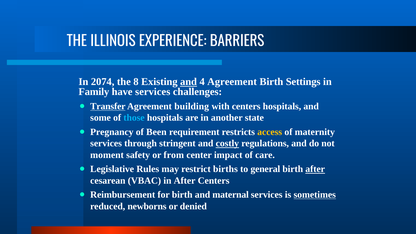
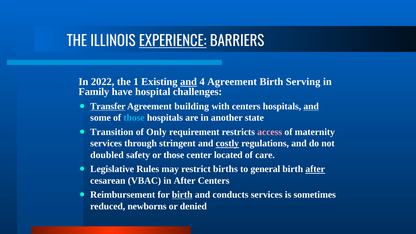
EXPERIENCE underline: none -> present (173, 41)
2074: 2074 -> 2022 (103, 82)
8: 8 -> 1 (136, 82)
Settings: Settings -> Serving (303, 82)
have services: services -> hospital (153, 92)
and underline: none -> present (311, 106)
Pregnancy: Pregnancy -> Transition (112, 132)
Been: Been -> Only (156, 132)
access colour: yellow -> pink (270, 132)
moment: moment -> doubled (107, 155)
or from: from -> those (174, 155)
impact: impact -> located (228, 155)
birth underline: none -> present (182, 195)
maternal: maternal -> conducts (231, 195)
sometimes underline: present -> none (315, 195)
